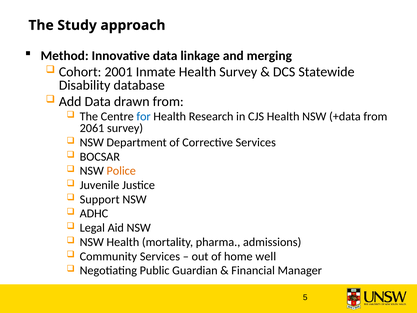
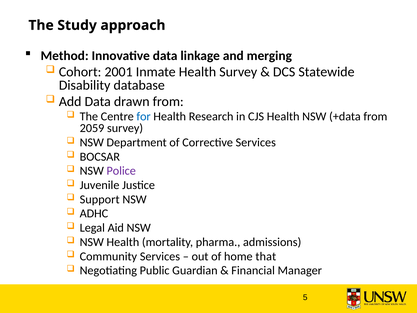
2061: 2061 -> 2059 (92, 128)
Police colour: orange -> purple (121, 171)
well: well -> that (266, 256)
